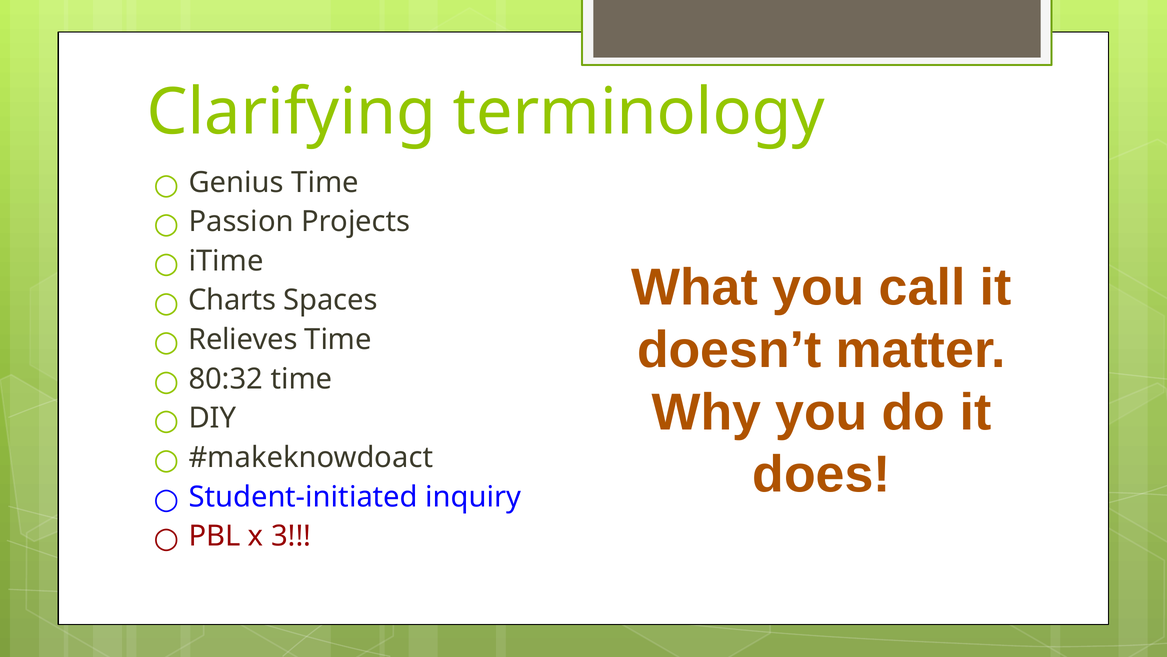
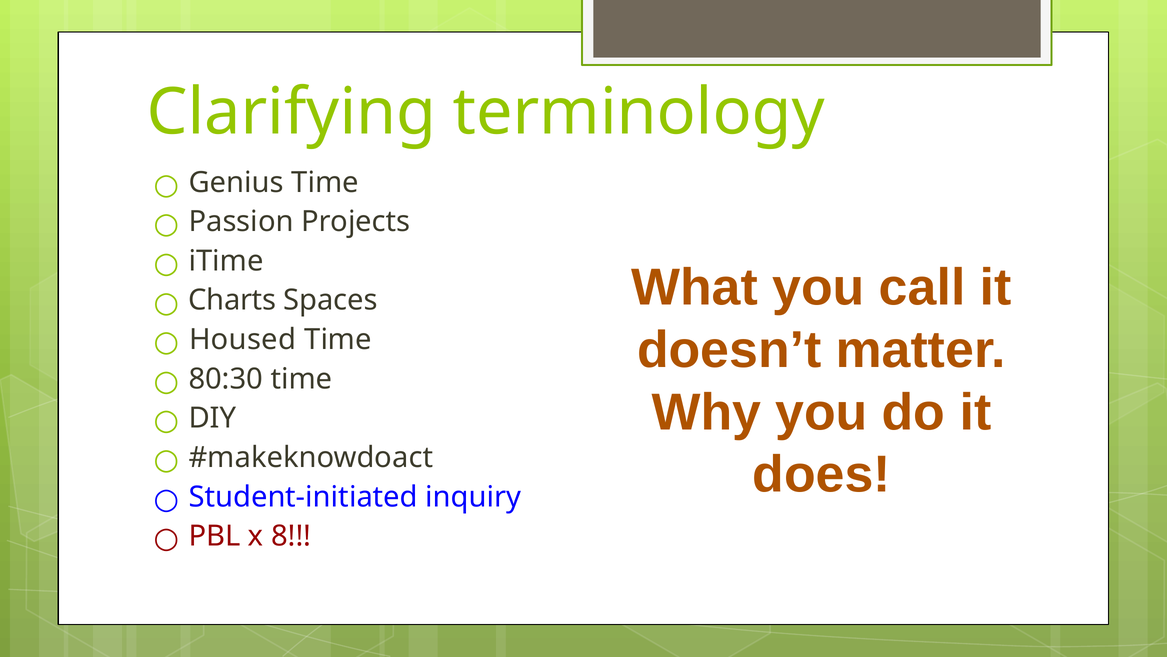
Relieves: Relieves -> Housed (243, 339)
80:32: 80:32 -> 80:30 (226, 379)
3: 3 -> 8 (291, 536)
